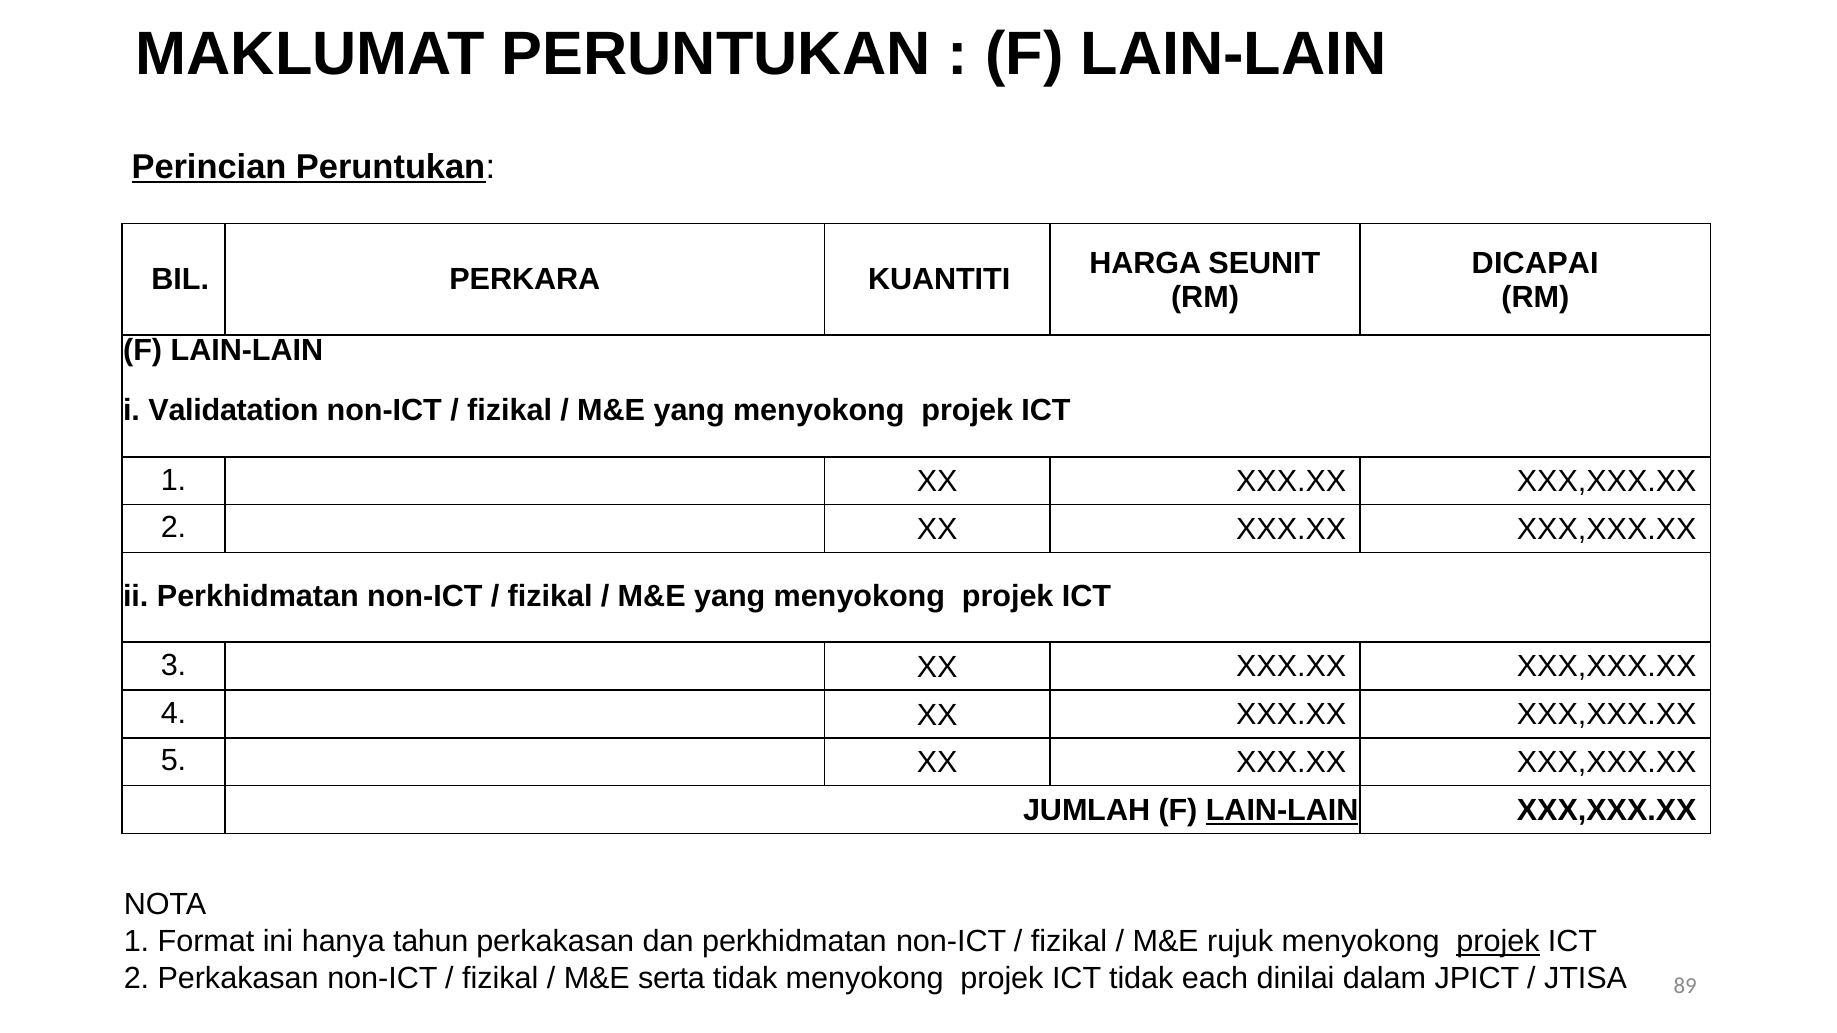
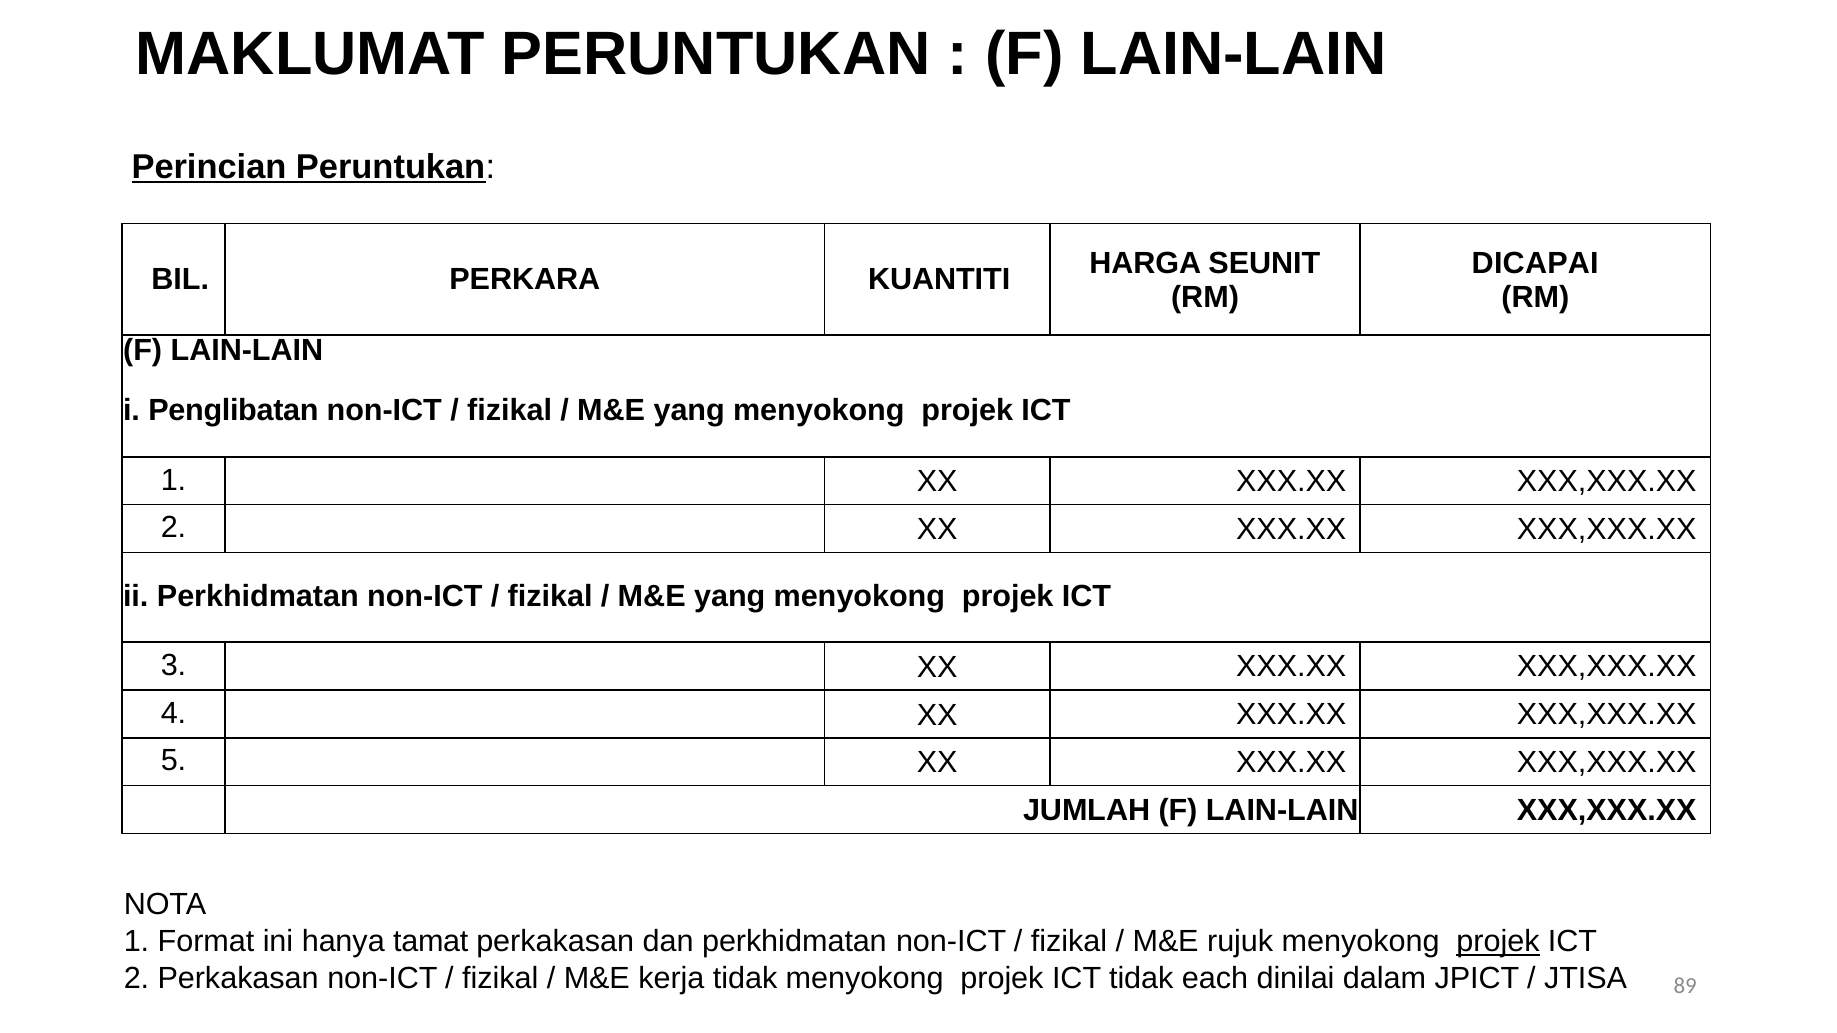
Validatation: Validatation -> Penglibatan (233, 410)
LAIN-LAIN underline: present -> none (1282, 811)
tahun: tahun -> tamat (431, 942)
serta: serta -> kerja (671, 979)
